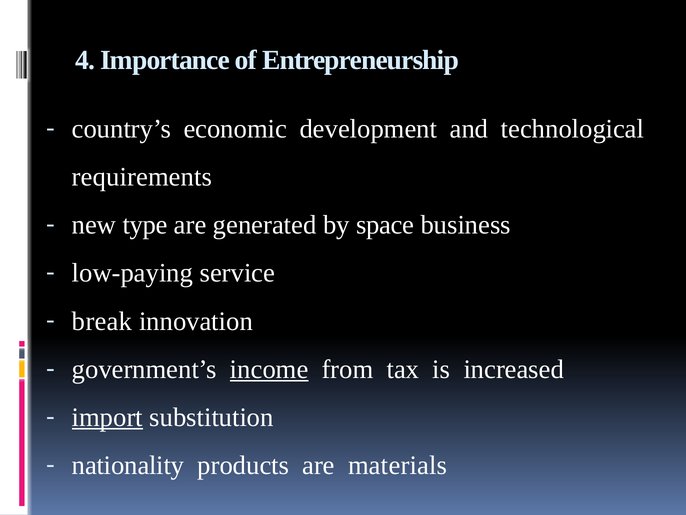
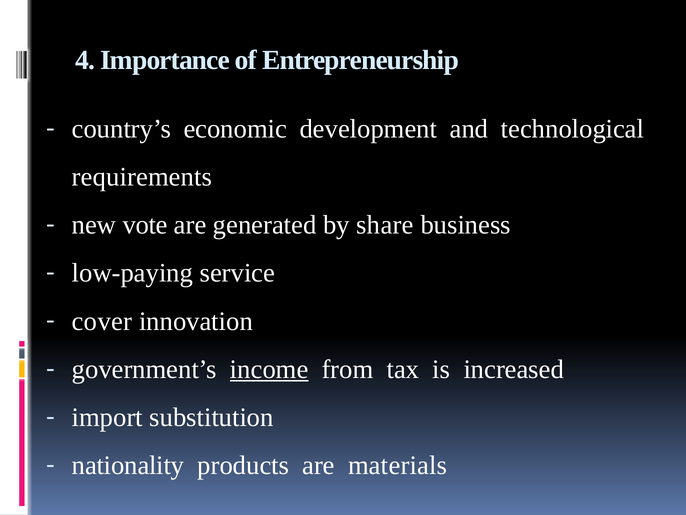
type: type -> vote (145, 225)
space: space -> share (385, 225)
break: break -> cover (102, 321)
import underline: present -> none (107, 417)
